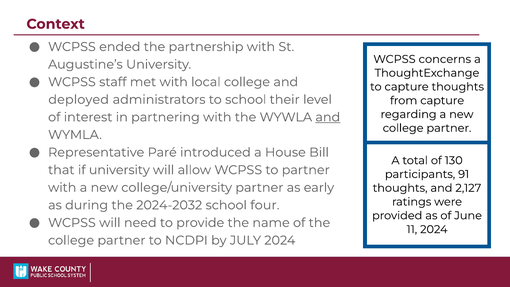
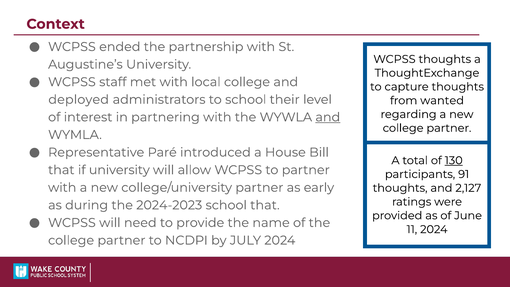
WCPSS concerns: concerns -> thoughts (445, 59)
from capture: capture -> wanted (442, 100)
130 underline: none -> present (454, 160)
2024-2032: 2024-2032 -> 2024-2023 (169, 205)
school four: four -> that (265, 205)
